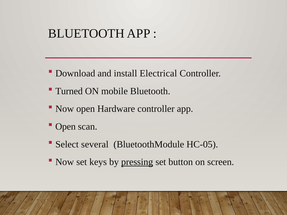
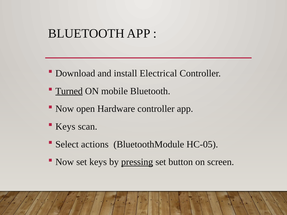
Turned underline: none -> present (69, 91)
Open: Open -> Keys (65, 127)
several: several -> actions (95, 144)
